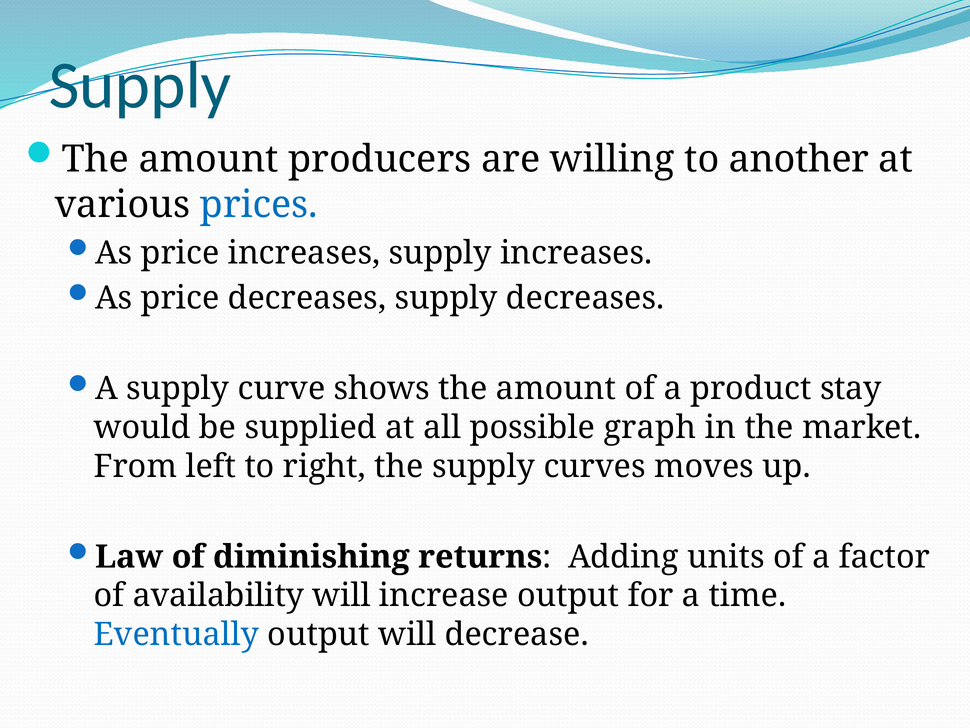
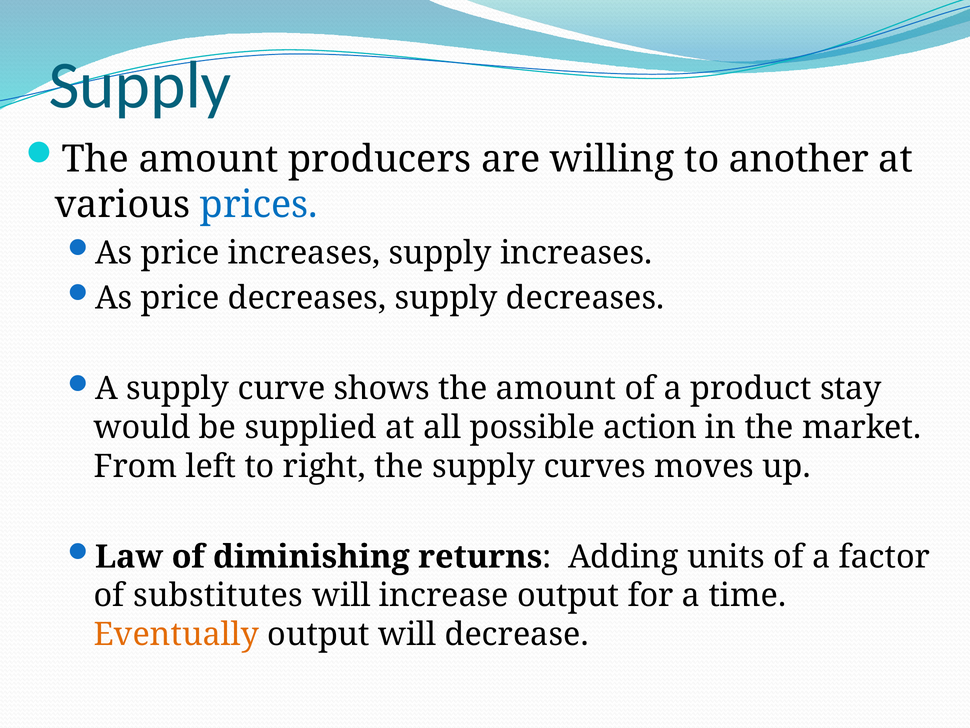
graph: graph -> action (650, 427)
availability: availability -> substitutes (218, 595)
Eventually colour: blue -> orange (176, 634)
